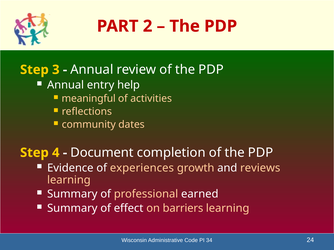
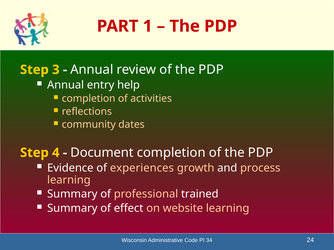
2: 2 -> 1 (148, 26)
meaningful: meaningful -> completion (89, 99)
reviews: reviews -> process (260, 168)
earned: earned -> trained (200, 194)
barriers: barriers -> website (183, 209)
